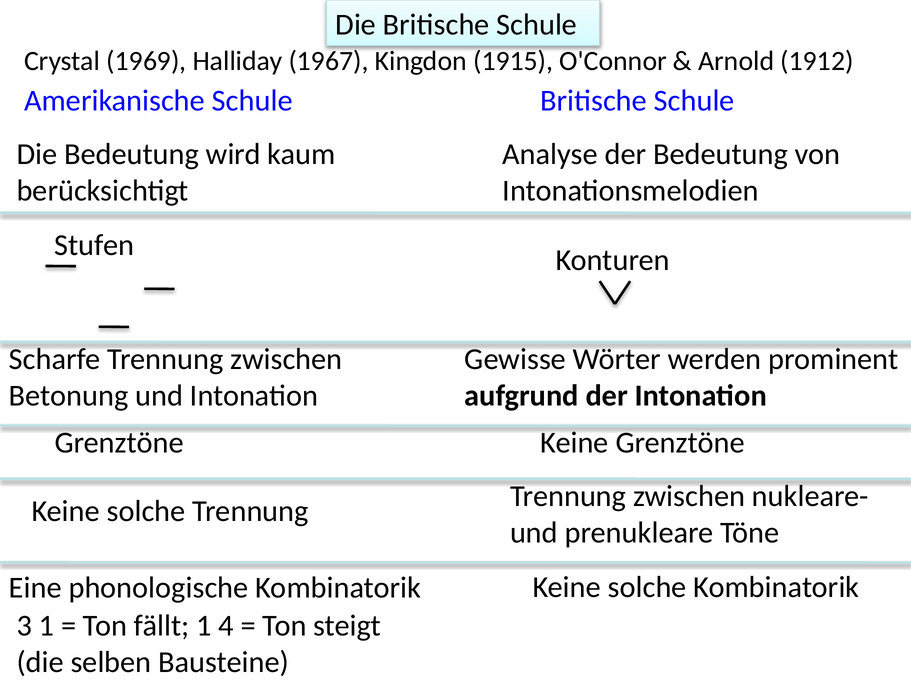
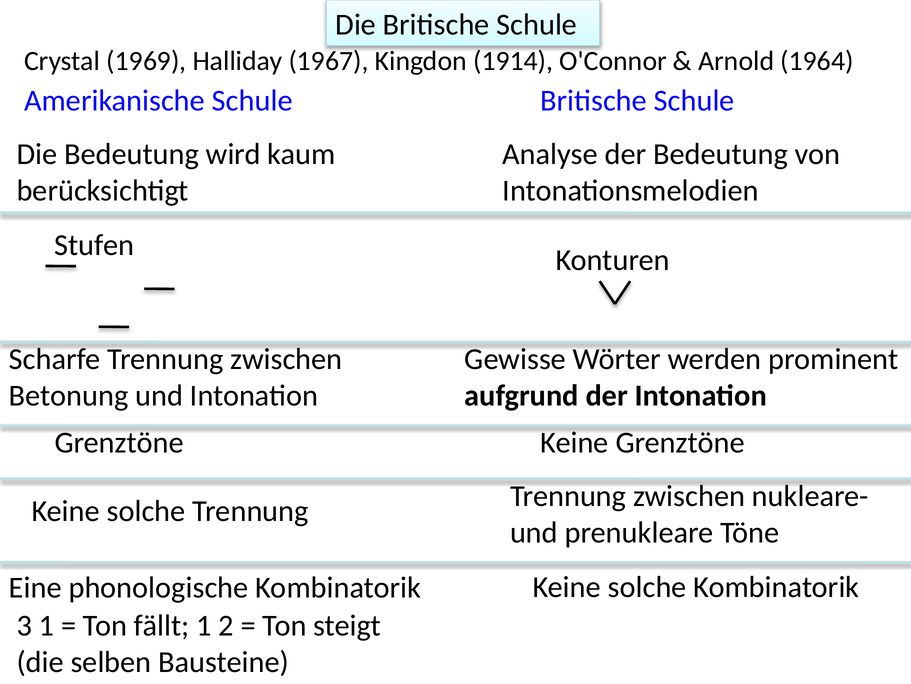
1915: 1915 -> 1914 (513, 61)
1912: 1912 -> 1964 (817, 61)
4: 4 -> 2 (226, 625)
